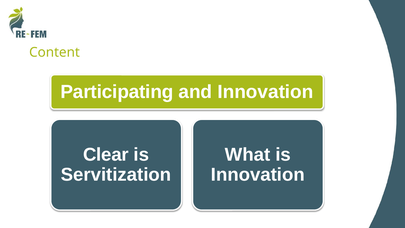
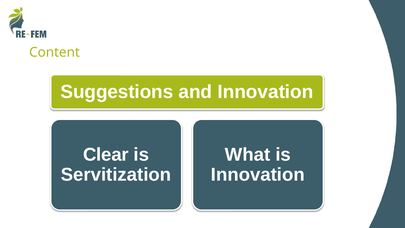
Participating: Participating -> Suggestions (117, 92)
